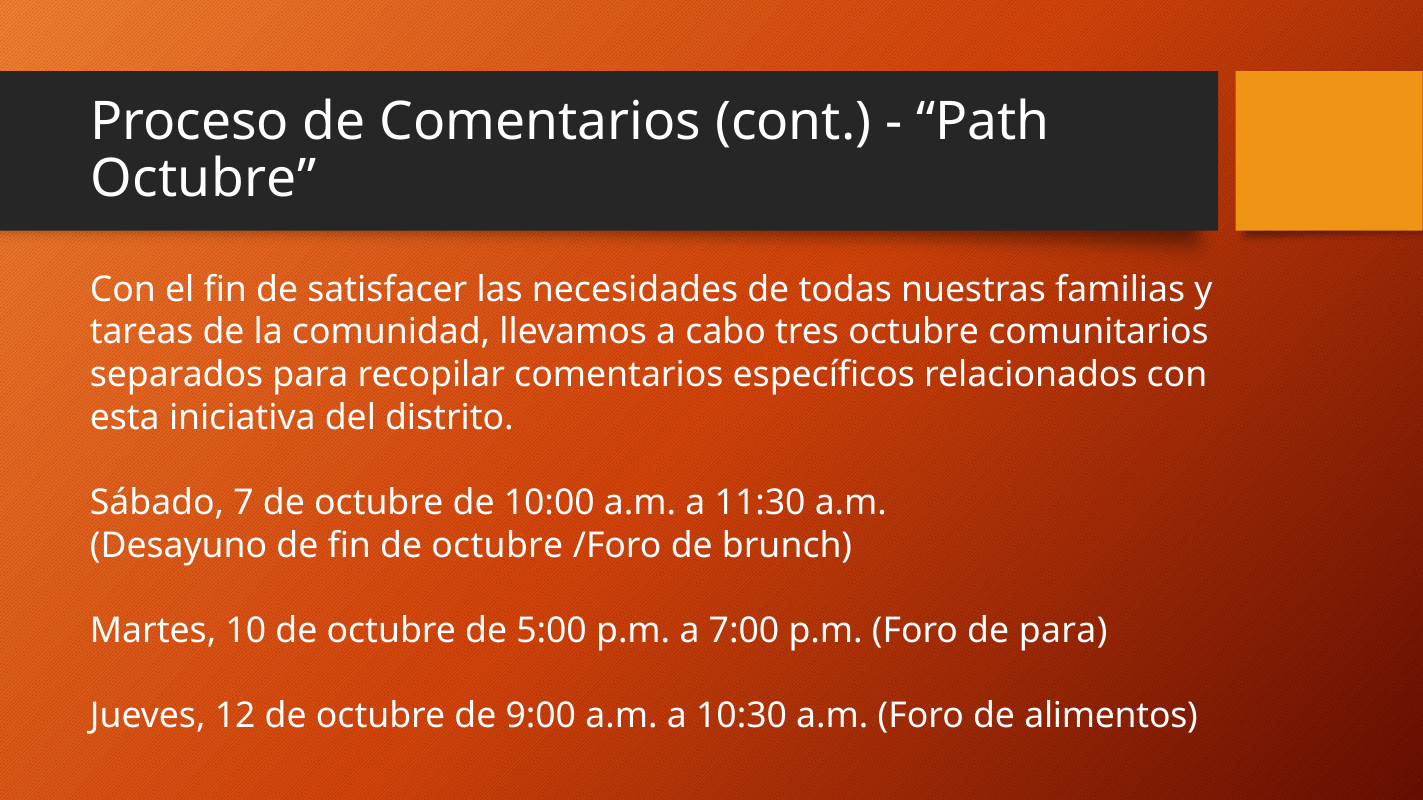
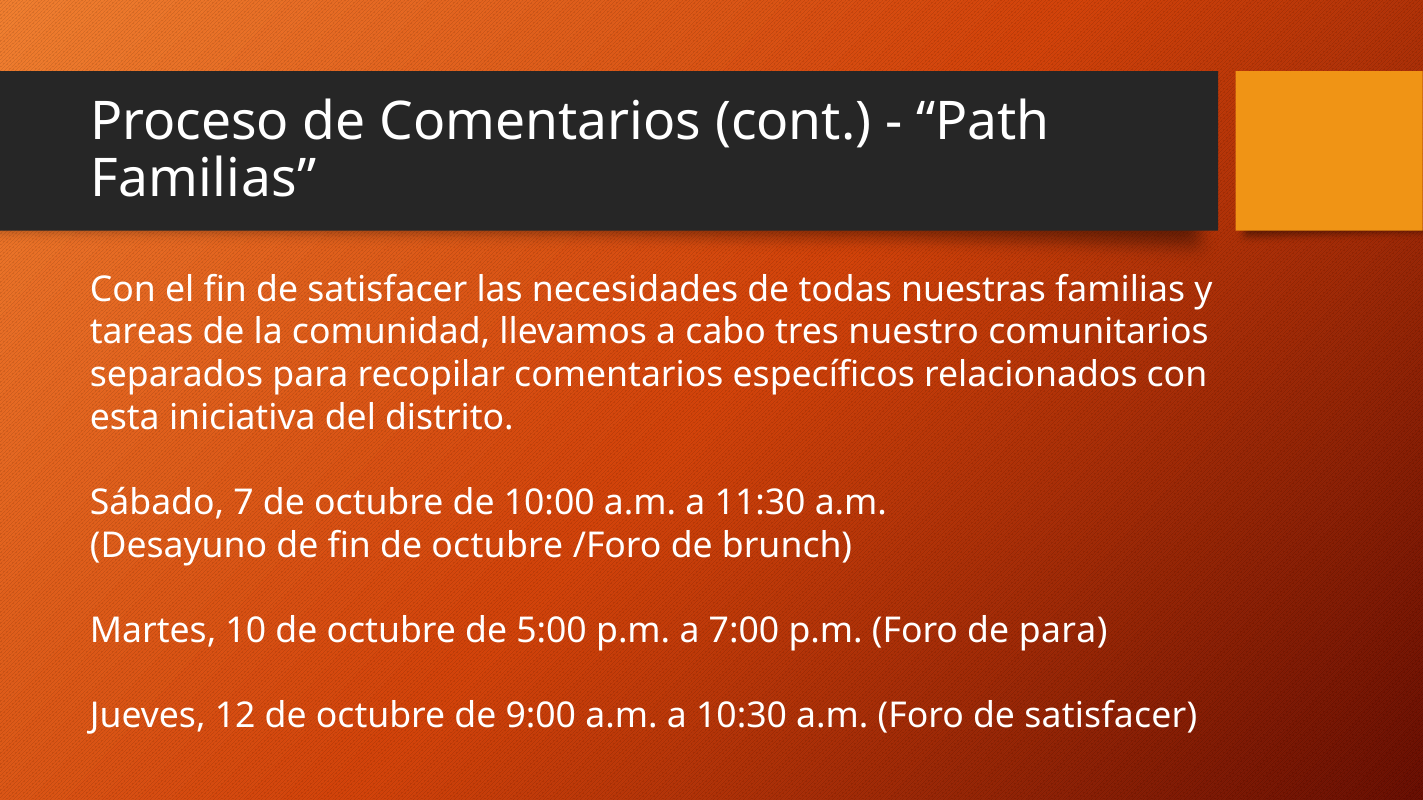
Octubre: Octubre -> Familias (203, 179)
tres octubre: octubre -> nuestro (914, 332)
Foro de alimentos: alimentos -> satisfacer (1111, 716)
